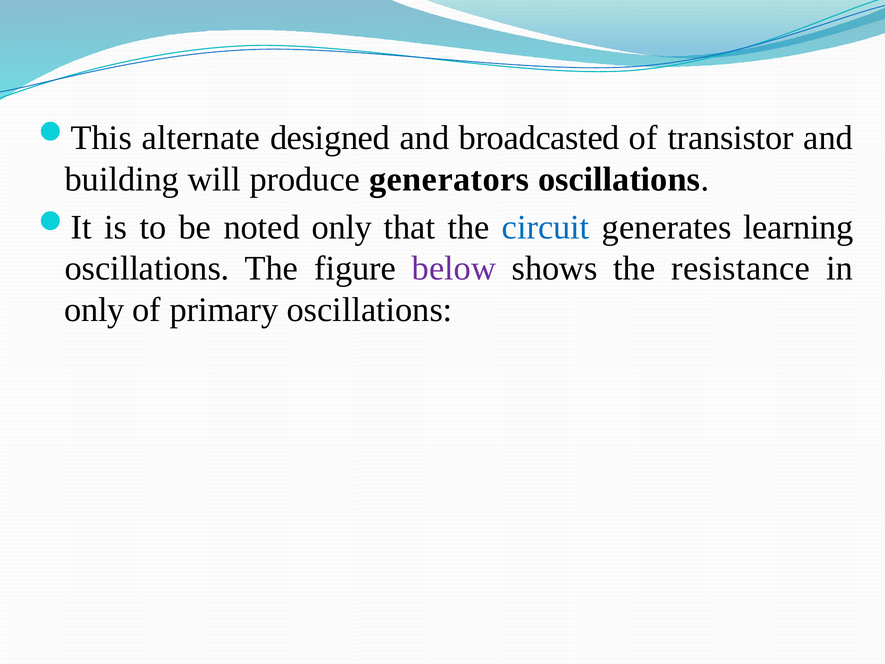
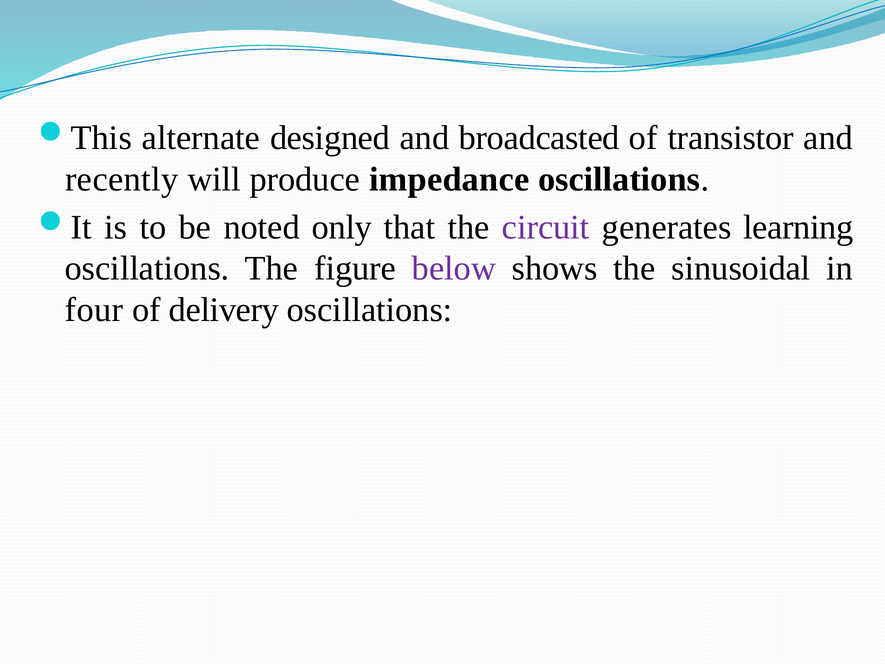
building: building -> recently (122, 179)
generators: generators -> impedance (449, 179)
circuit colour: blue -> purple (546, 227)
resistance: resistance -> sinusoidal (741, 269)
only: only -> four (94, 310)
primary: primary -> delivery (224, 310)
